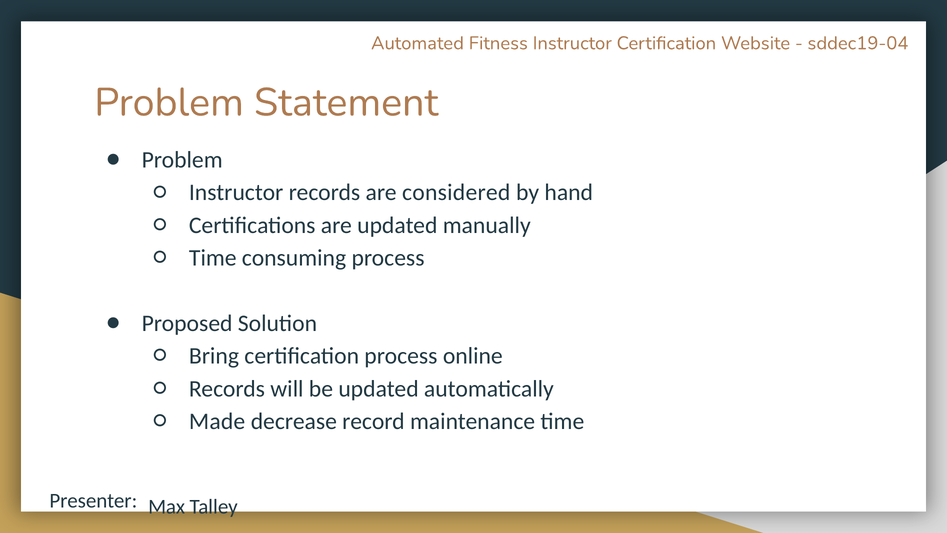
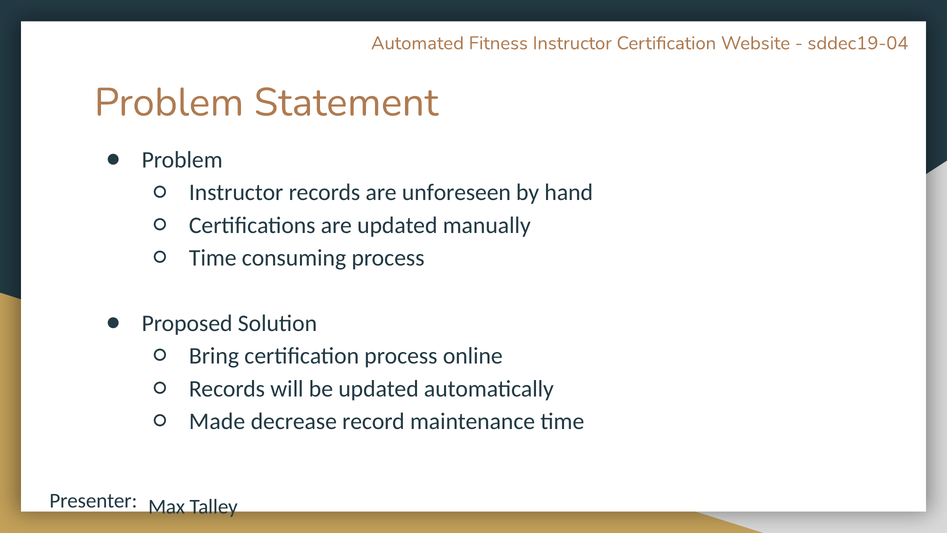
considered: considered -> unforeseen (456, 193)
